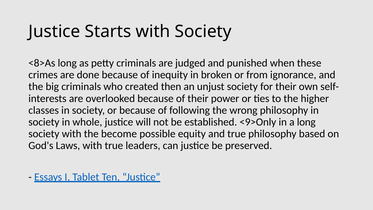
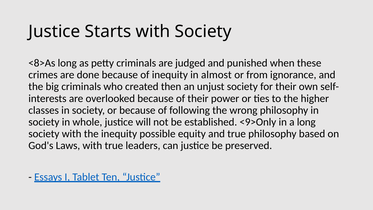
broken: broken -> almost (216, 75)
the become: become -> inequity (119, 134)
